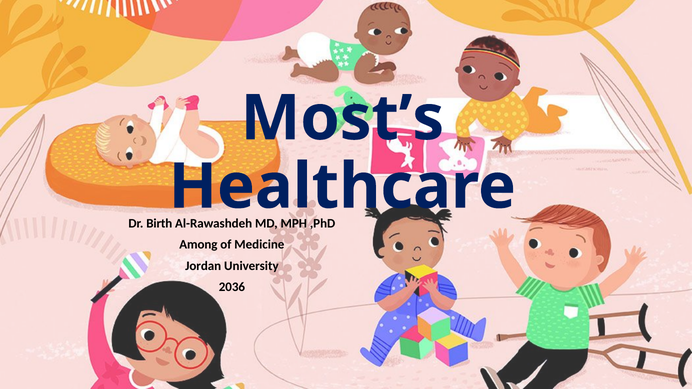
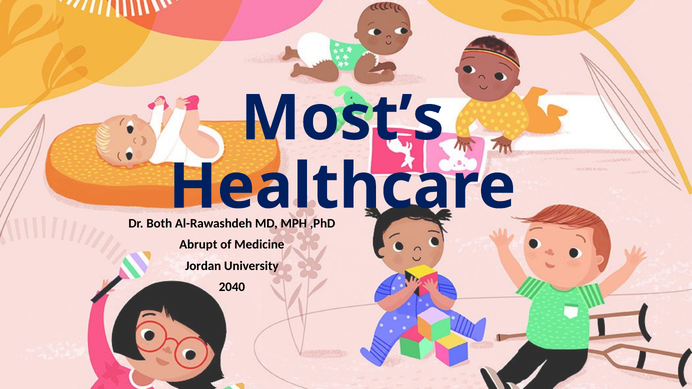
Birth: Birth -> Both (159, 224)
Among: Among -> Abrupt (198, 245)
2036: 2036 -> 2040 (232, 287)
